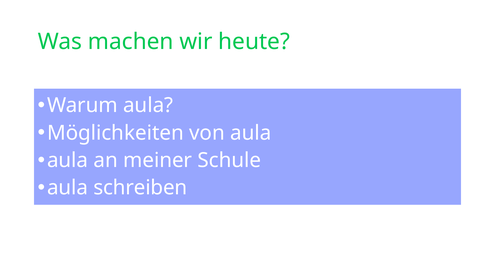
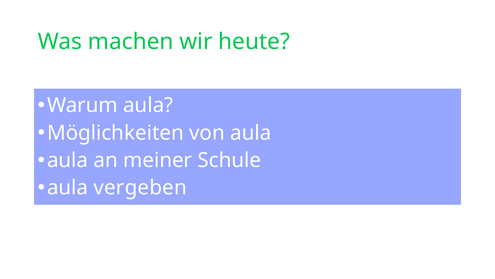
schreiben: schreiben -> vergeben (140, 187)
